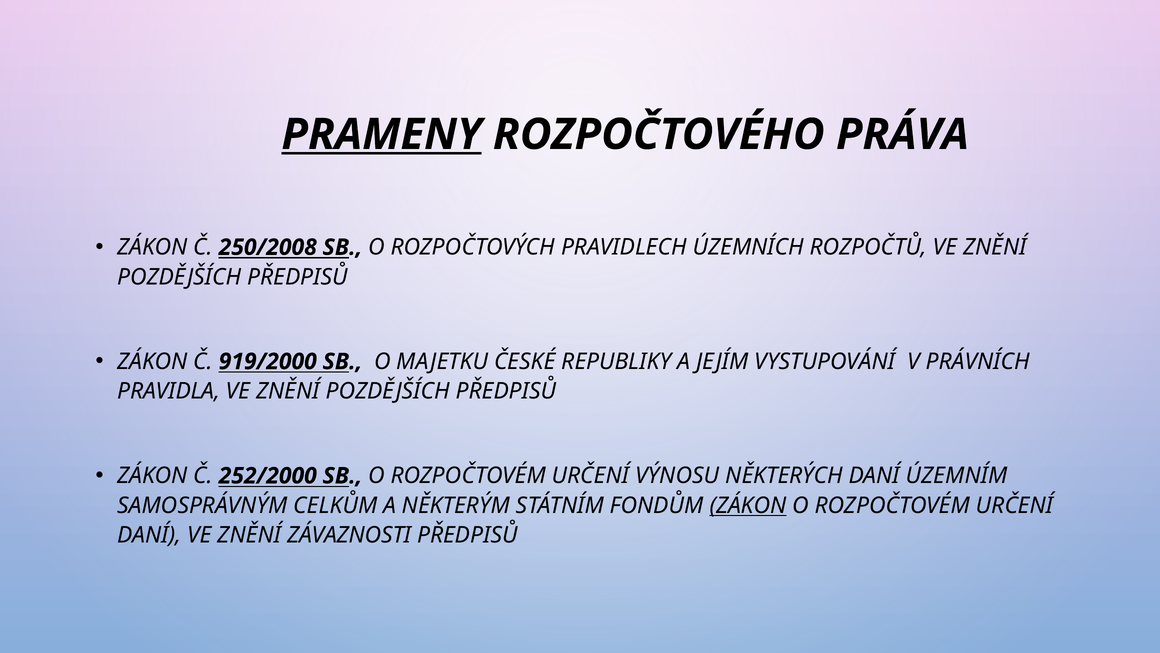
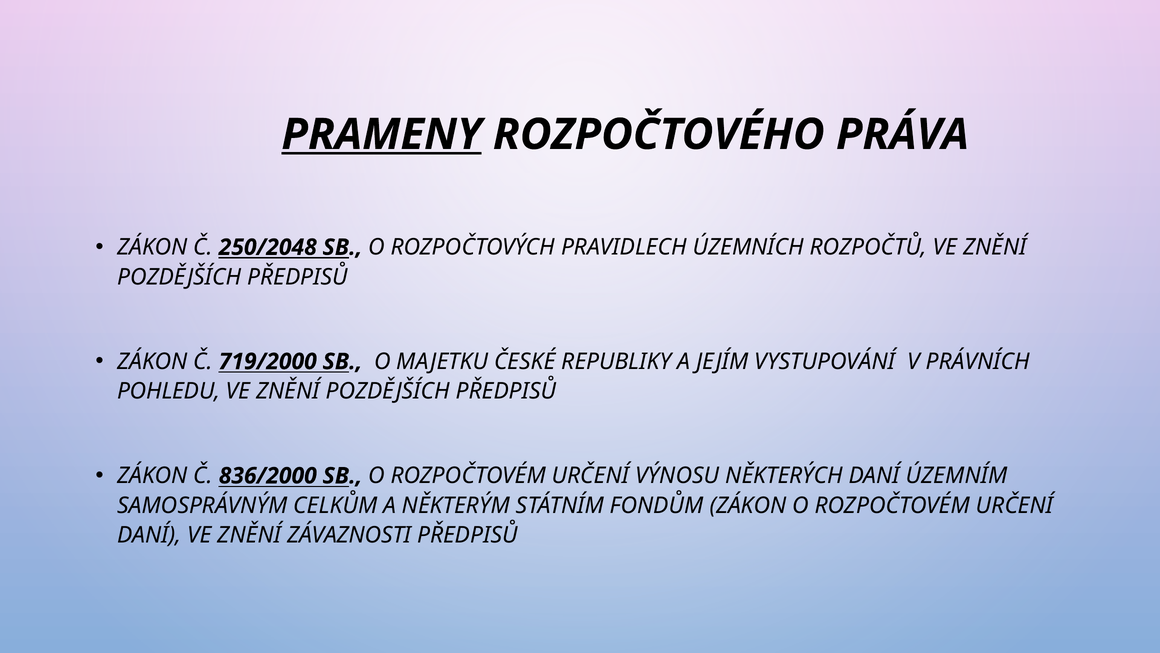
250/2008: 250/2008 -> 250/2048 (268, 247)
919/2000: 919/2000 -> 719/2000 (268, 361)
PRAVIDLA: PRAVIDLA -> POHLEDU (169, 391)
252/2000: 252/2000 -> 836/2000 (268, 476)
ZÁKON underline: present -> none (748, 505)
